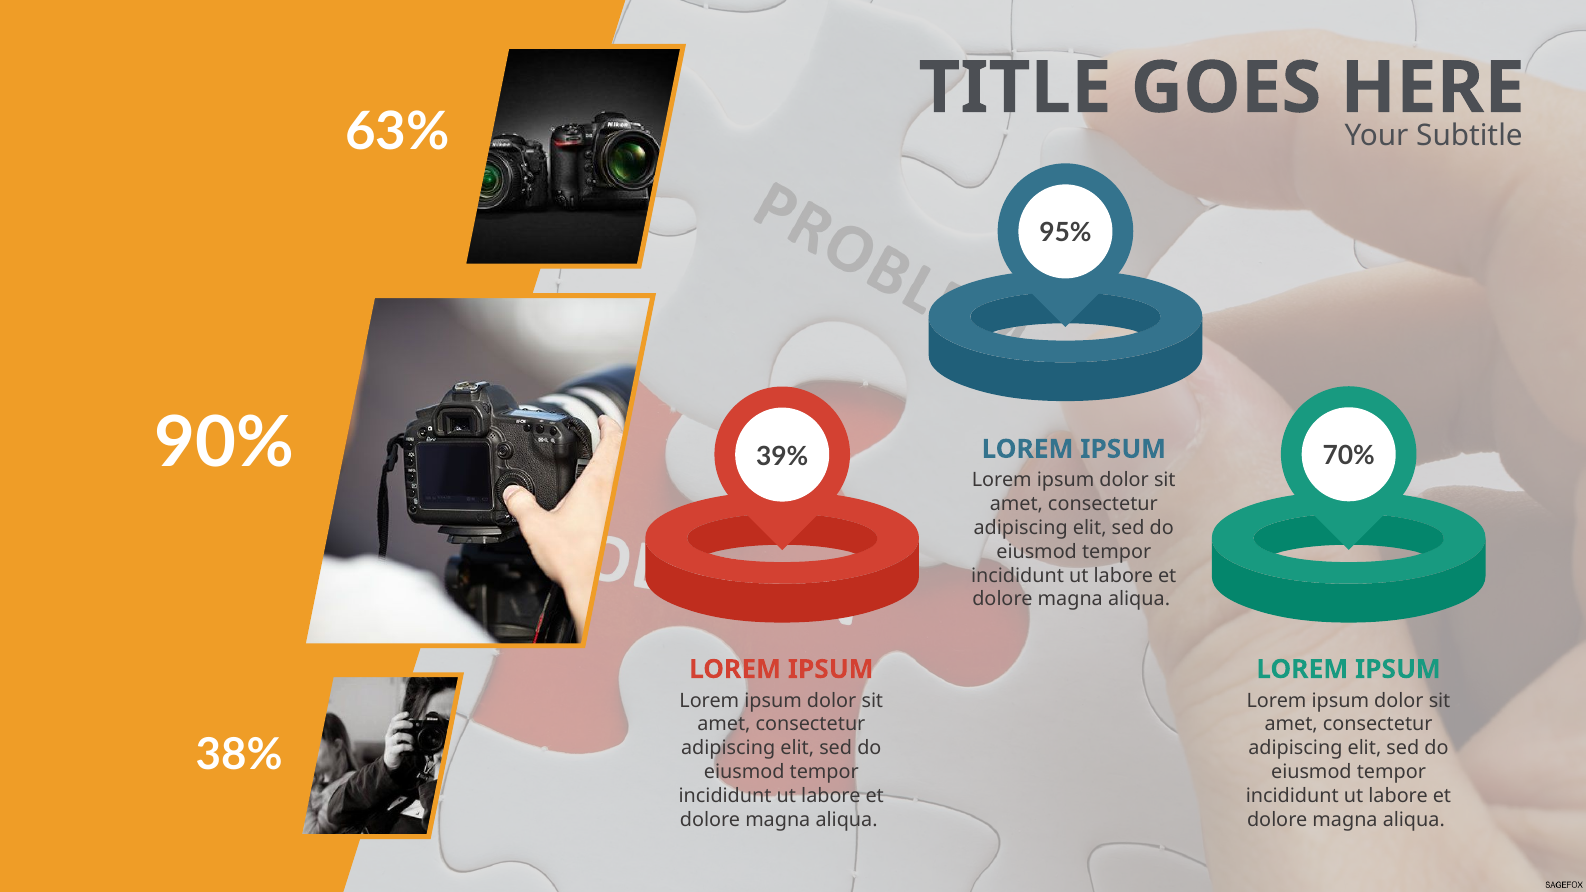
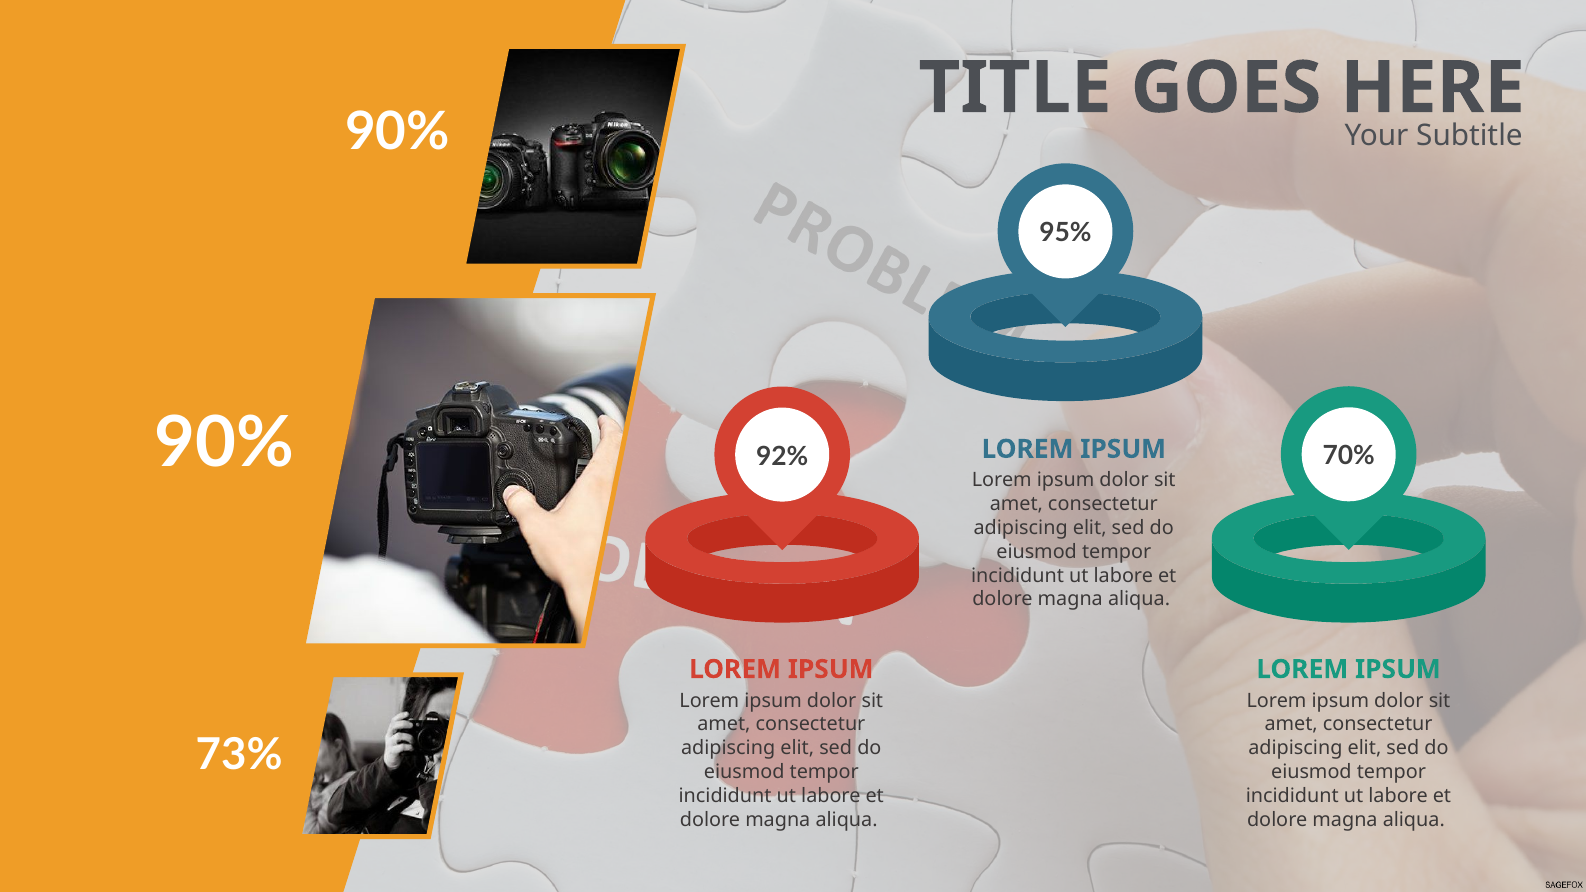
63%: 63% -> 90% (397, 132)
39%: 39% -> 92% (782, 456)
38%: 38% -> 73% (239, 756)
